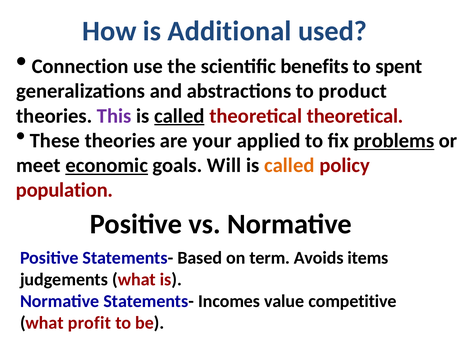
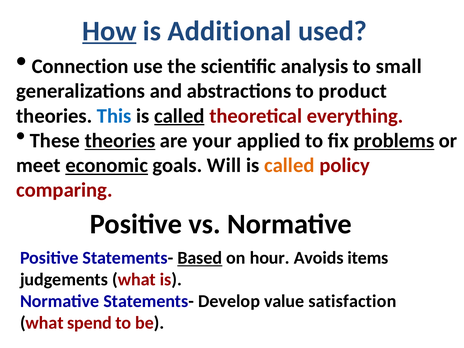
How underline: none -> present (109, 31)
benefits: benefits -> analysis (315, 66)
spent: spent -> small (399, 66)
This colour: purple -> blue (114, 116)
theoretical theoretical: theoretical -> everything (355, 116)
theories underline: none -> present (120, 141)
population: population -> comparing (64, 190)
Based underline: none -> present (200, 258)
term: term -> hour (270, 258)
Incomes: Incomes -> Develop (229, 301)
competitive: competitive -> satisfaction (352, 301)
profit: profit -> spend (90, 323)
